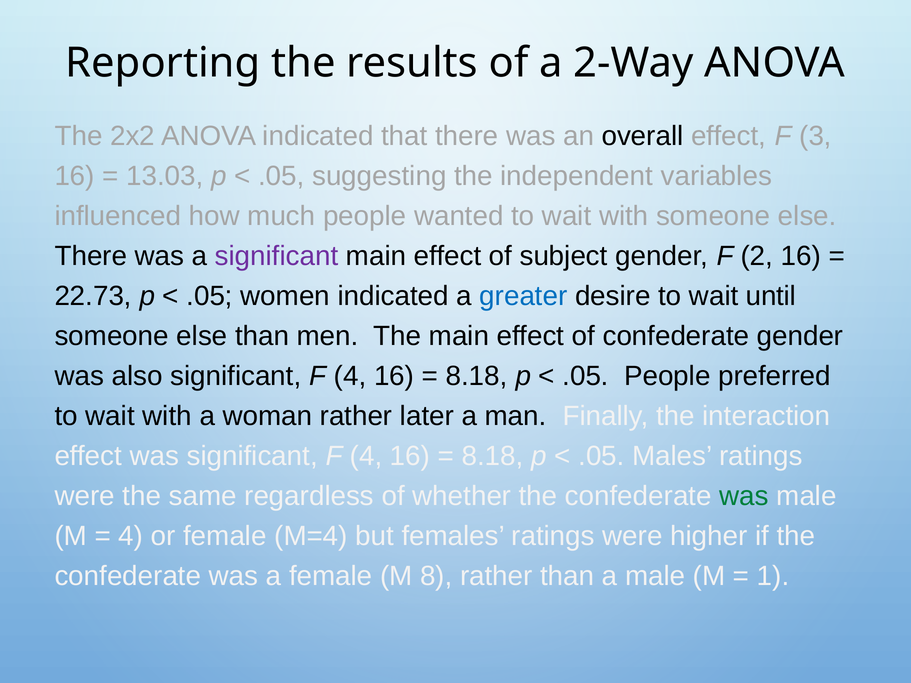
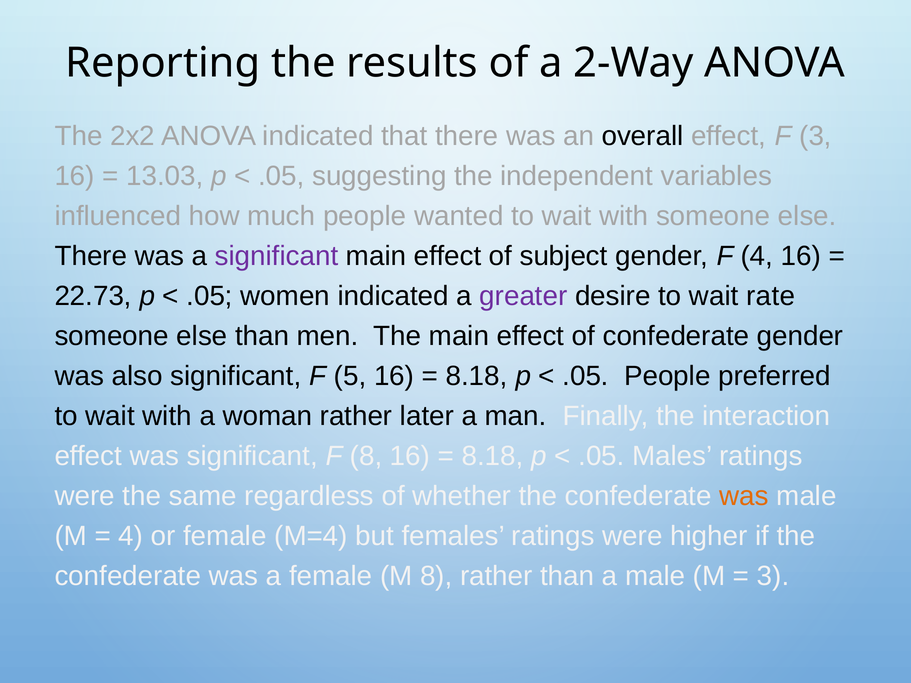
F 2: 2 -> 4 (757, 256)
greater colour: blue -> purple (523, 296)
until: until -> rate (771, 296)
also significant F 4: 4 -> 5 (350, 376)
was significant F 4: 4 -> 8 (366, 456)
was colour: green -> orange (744, 496)
1: 1 -> 3 (773, 576)
